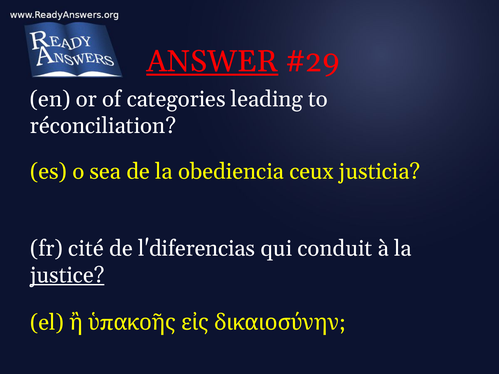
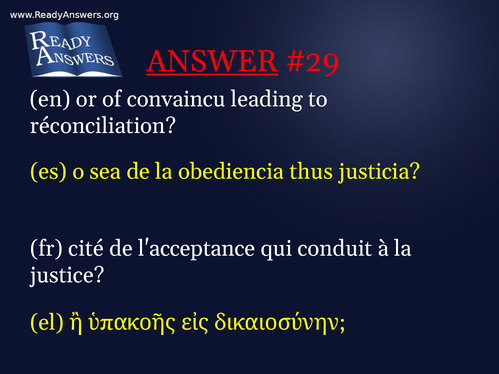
categories: categories -> convaincu (176, 99)
ceux: ceux -> thus (311, 172)
l'diferencias: l'diferencias -> l'acceptance (197, 249)
justice underline: present -> none (67, 275)
